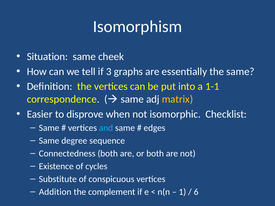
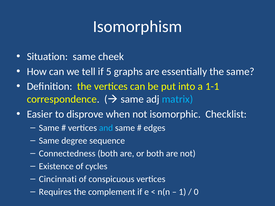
3: 3 -> 5 (109, 72)
matrix colour: yellow -> light blue (177, 99)
Substitute: Substitute -> Cincinnati (58, 179)
Addition: Addition -> Requires (55, 192)
6: 6 -> 0 (196, 192)
